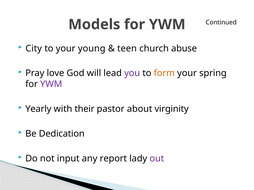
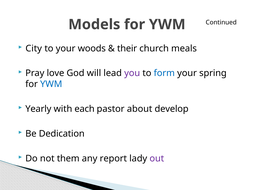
young: young -> woods (92, 49)
teen: teen -> their (127, 49)
abuse: abuse -> meals (184, 49)
form colour: orange -> blue (164, 73)
YWM colour: purple -> blue (51, 84)
their: their -> each (85, 109)
virginity: virginity -> develop (172, 109)
input: input -> them (68, 159)
